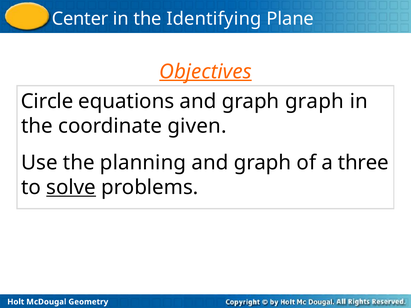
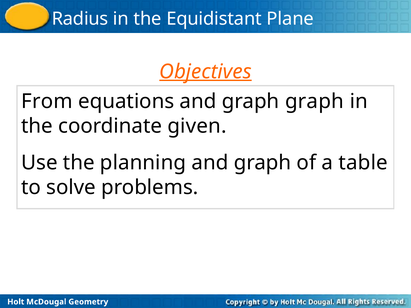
Center: Center -> Radius (80, 19)
Identifying: Identifying -> Equidistant (214, 19)
Circle: Circle -> From (47, 101)
three: three -> table (363, 163)
solve underline: present -> none (71, 188)
